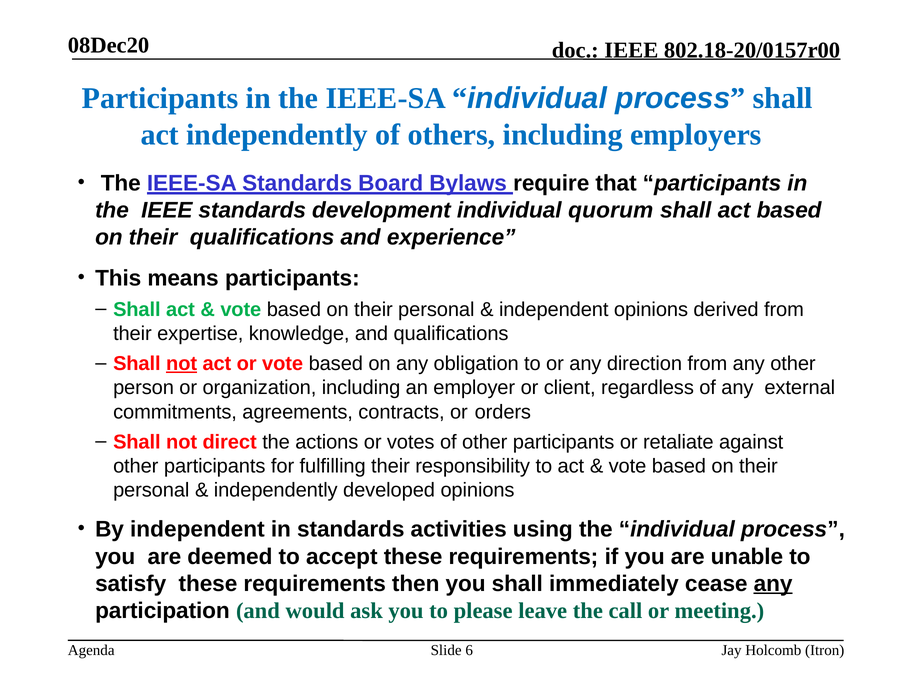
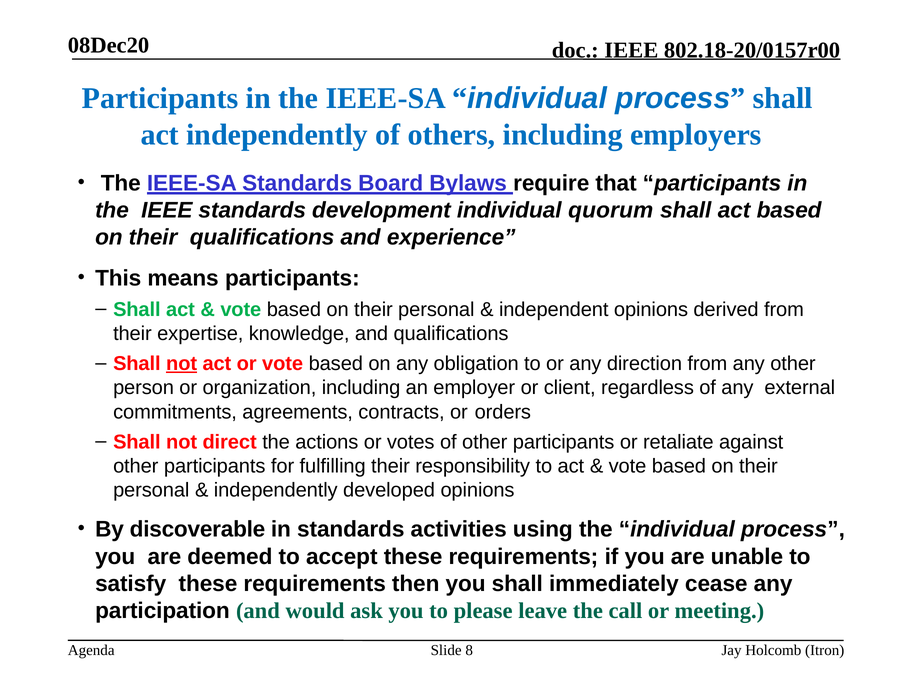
By independent: independent -> discoverable (198, 529)
any underline: present -> none (773, 584)
6: 6 -> 8 (469, 650)
